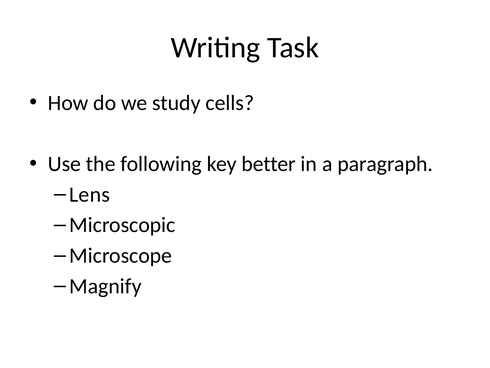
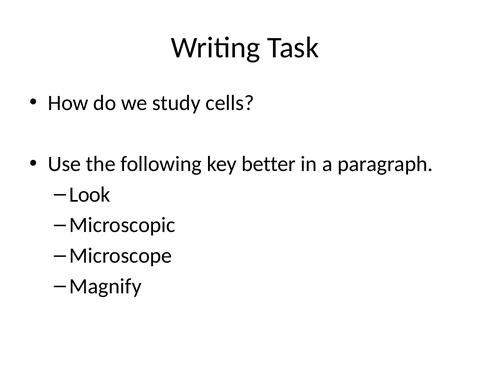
Lens: Lens -> Look (90, 194)
